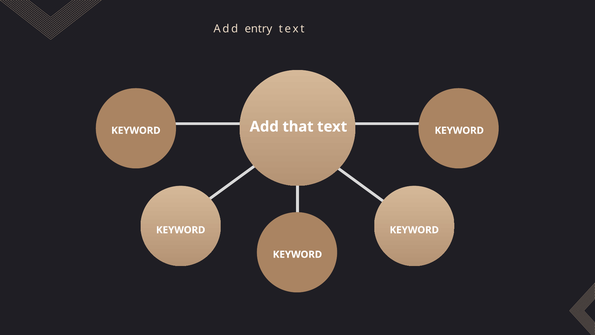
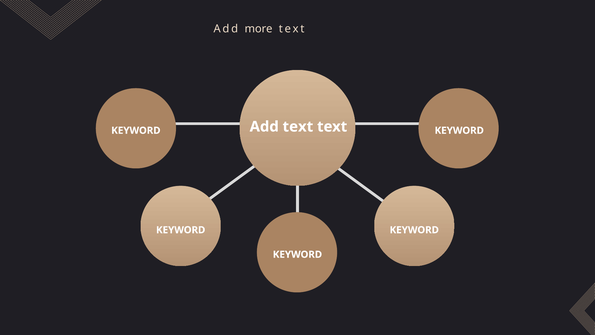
entry: entry -> more (259, 29)
Add that: that -> text (298, 127)
